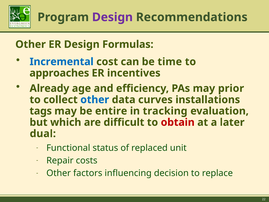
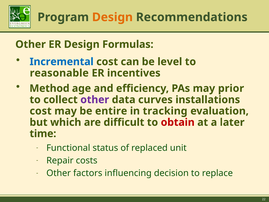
Design colour: purple -> orange (112, 17)
time: time -> level (170, 62)
approaches: approaches -> reasonable (59, 73)
Already: Already -> Method (49, 88)
other colour: blue -> purple (95, 100)
tags: tags -> cost (41, 111)
dual: dual -> time (43, 133)
